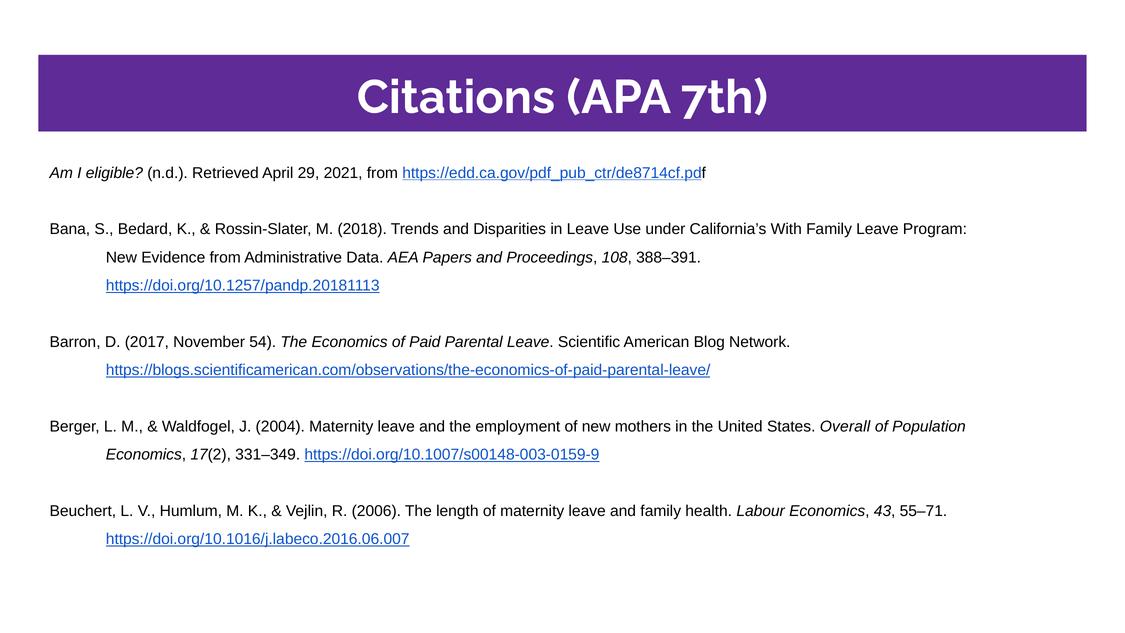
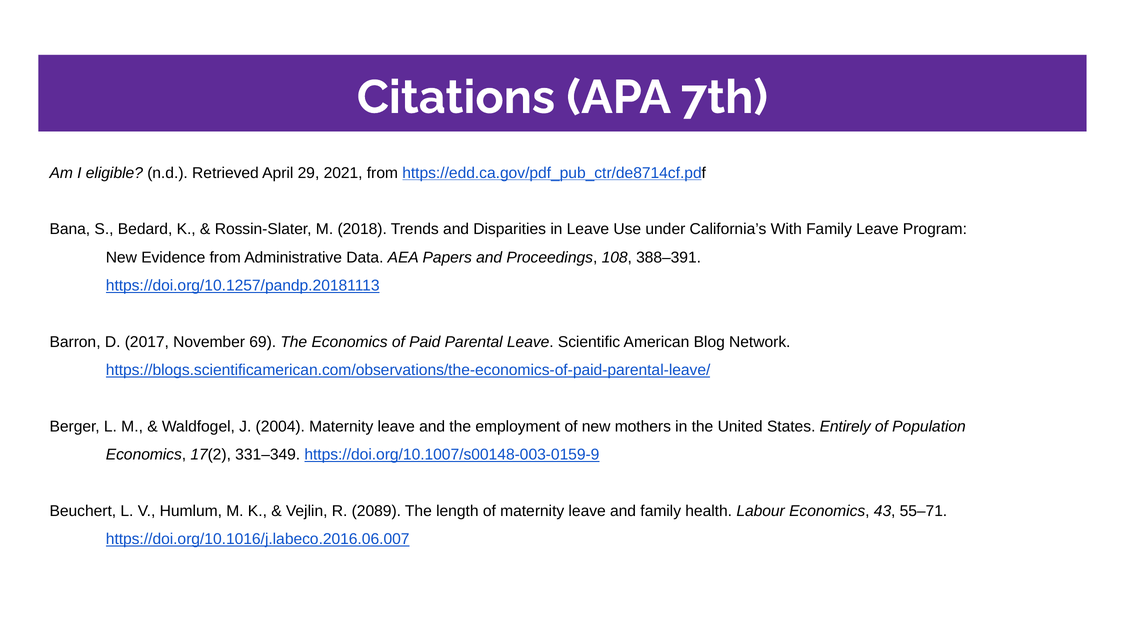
54: 54 -> 69 (263, 342)
Overall: Overall -> Entirely (845, 426)
2006: 2006 -> 2089 (376, 511)
